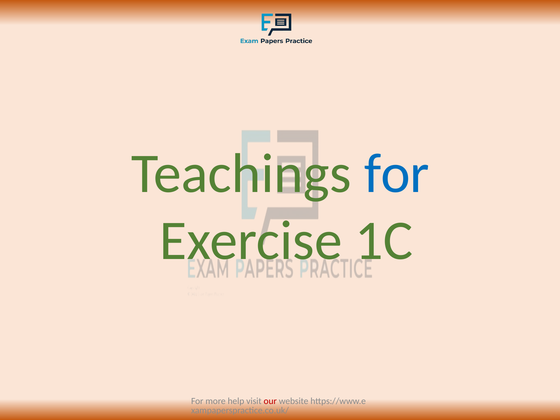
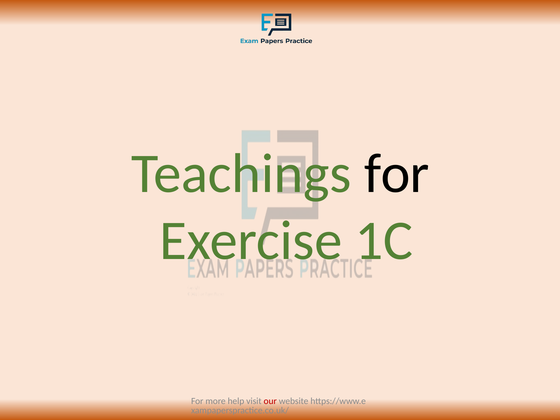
for colour: blue -> black (397, 174)
